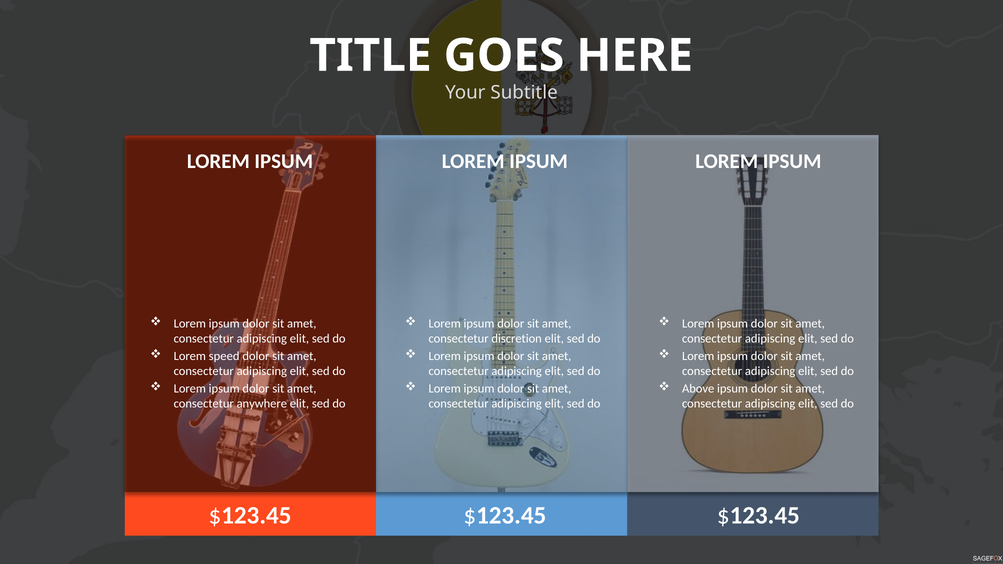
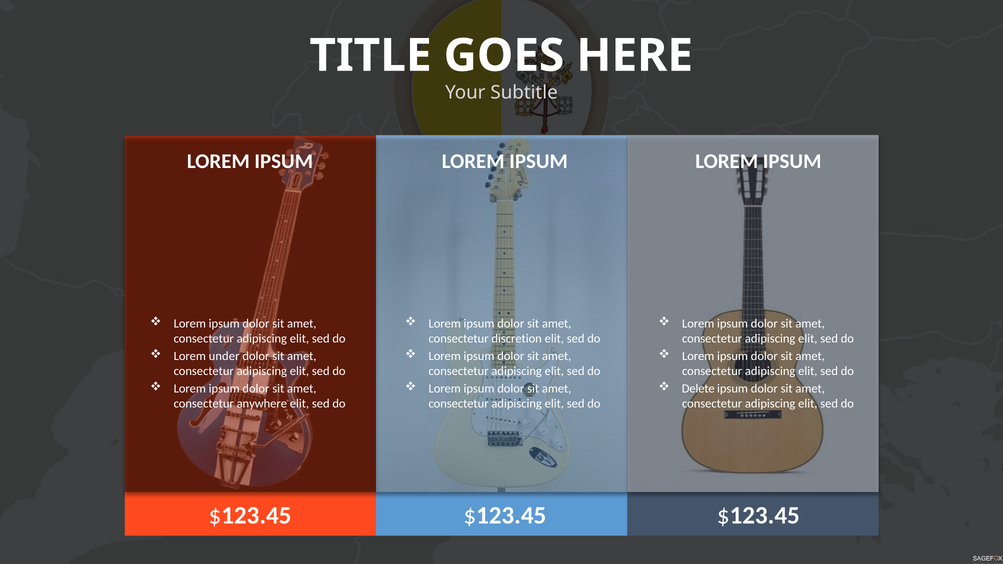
speed: speed -> under (224, 356)
Above: Above -> Delete (698, 389)
